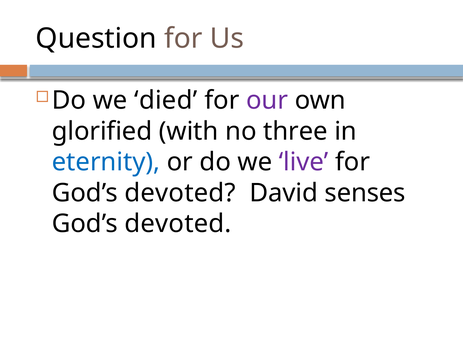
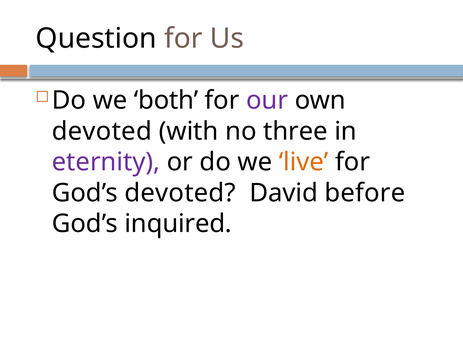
died: died -> both (166, 101)
glorified: glorified -> devoted (102, 131)
eternity colour: blue -> purple (106, 162)
live colour: purple -> orange (304, 162)
senses: senses -> before (365, 193)
devoted: devoted -> inquired (178, 224)
